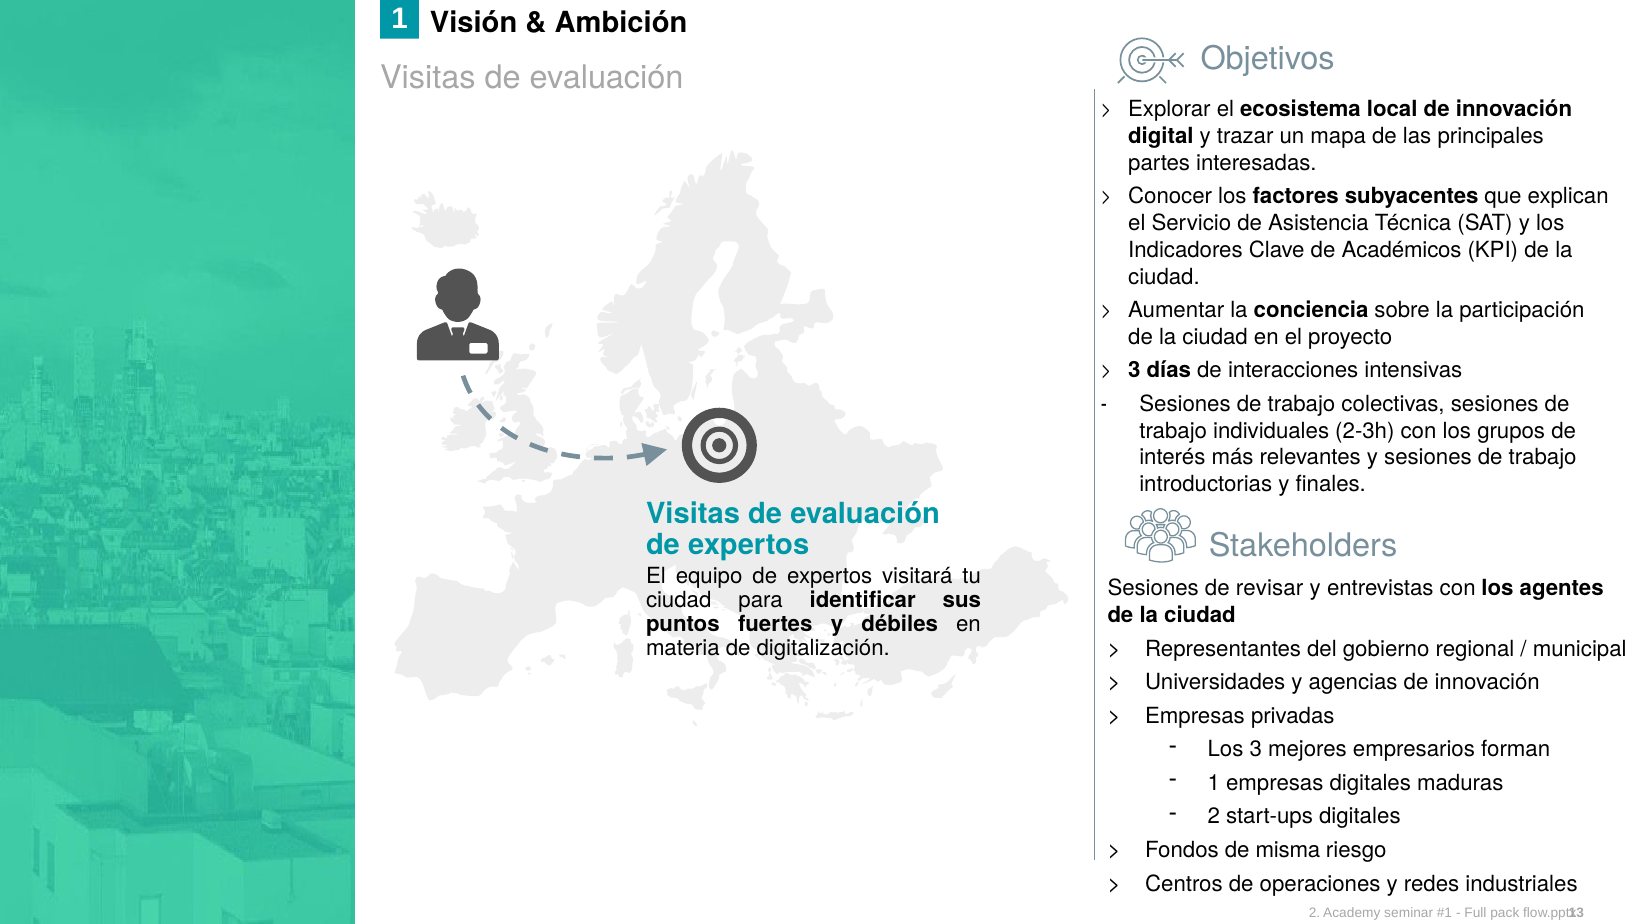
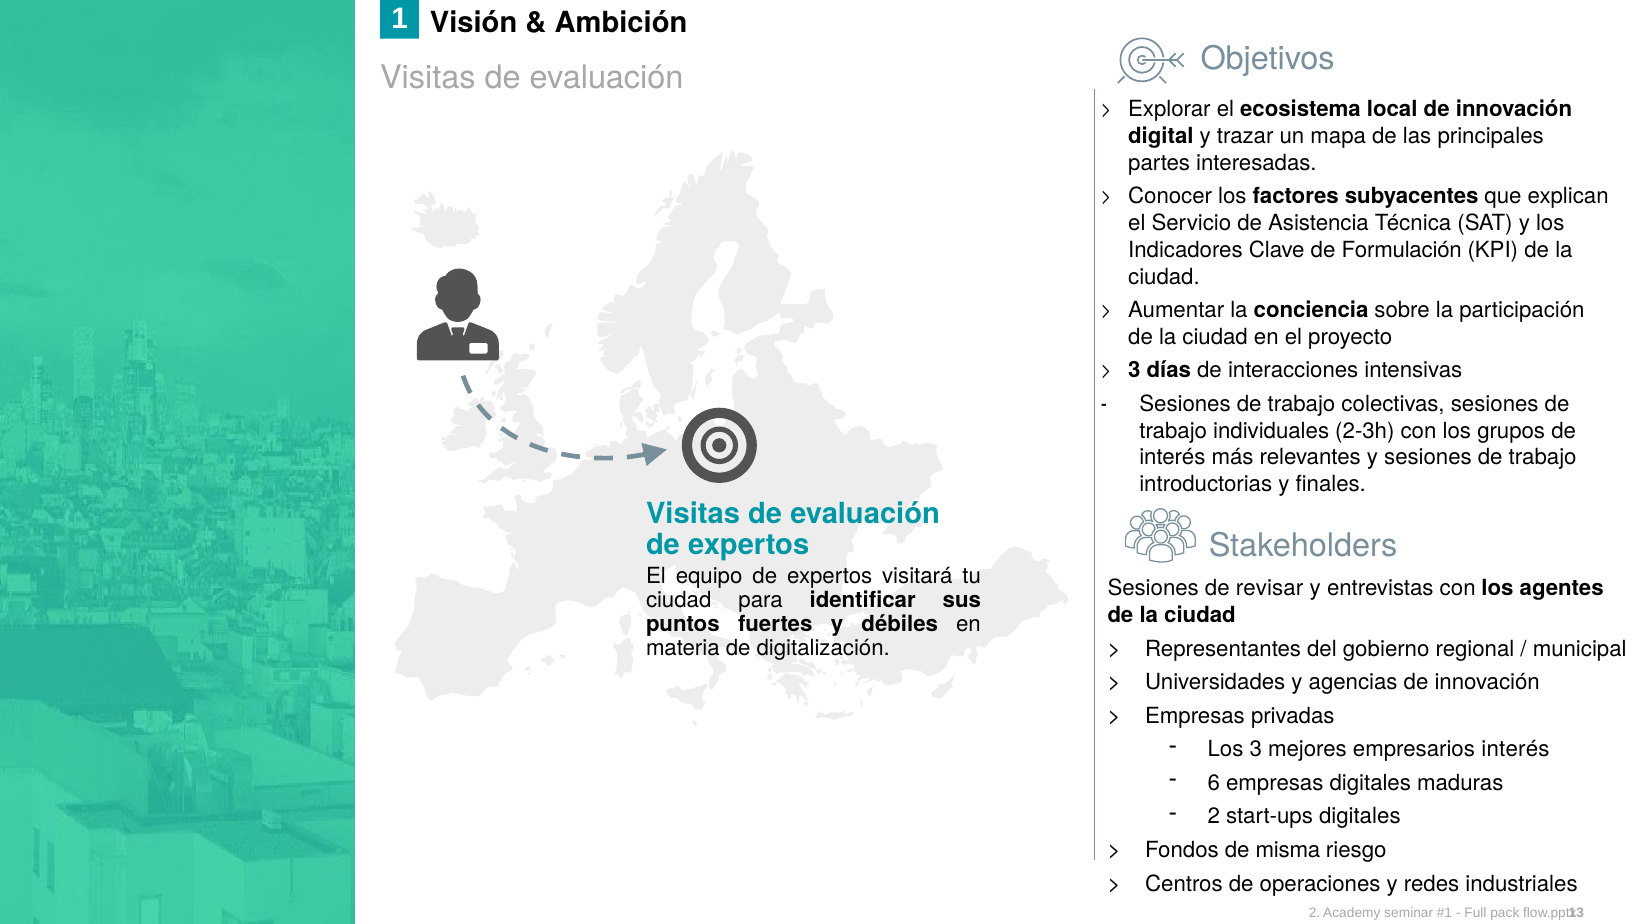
Académicos: Académicos -> Formulación (1402, 250)
empresarios forman: forman -> interés (1515, 750)
1: 1 -> 6 (1214, 783)
